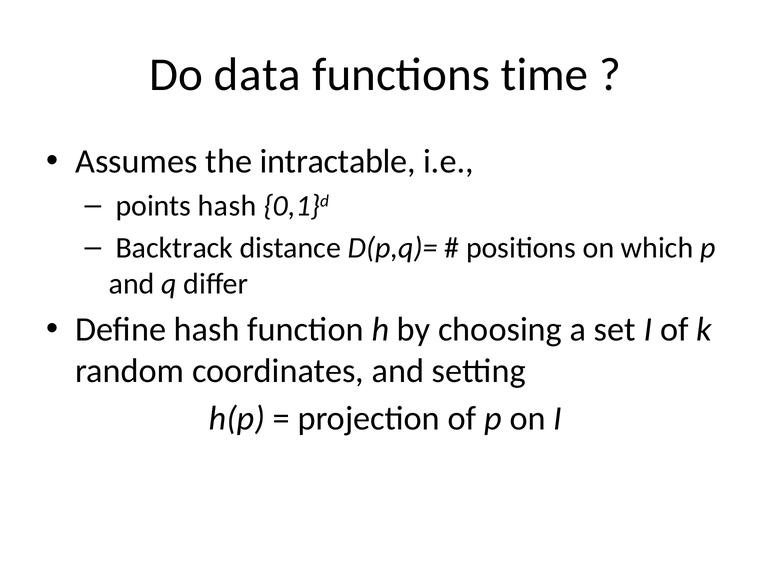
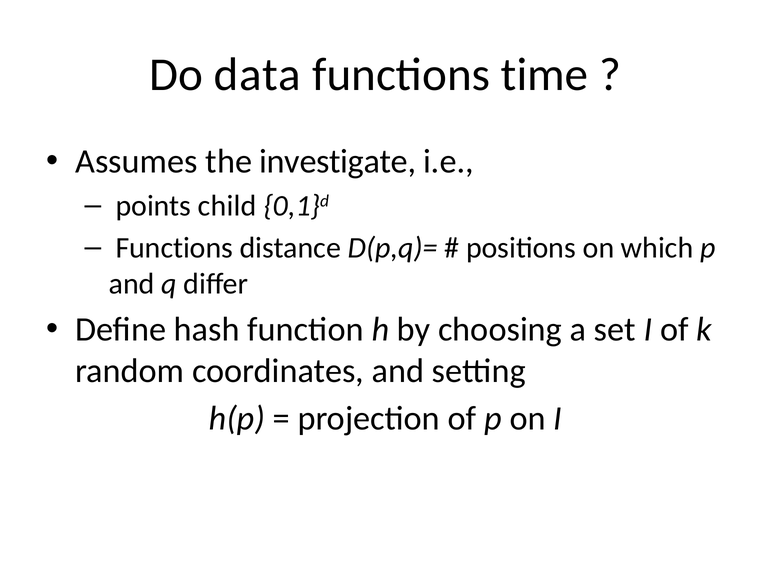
intractable: intractable -> investigate (338, 162)
points hash: hash -> child (227, 206)
Backtrack: Backtrack -> Functions (174, 248)
